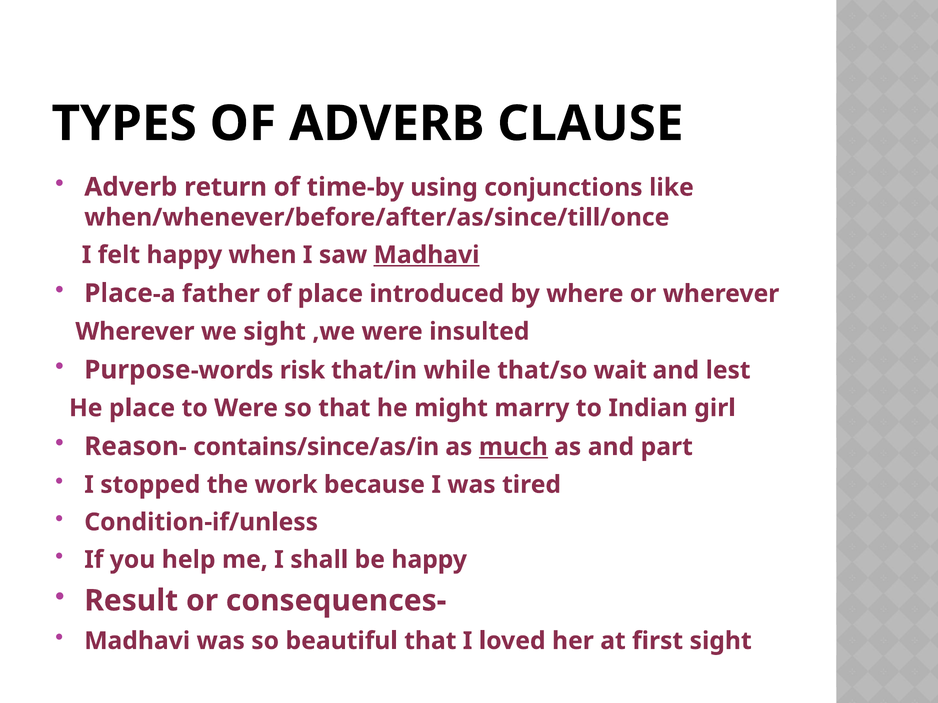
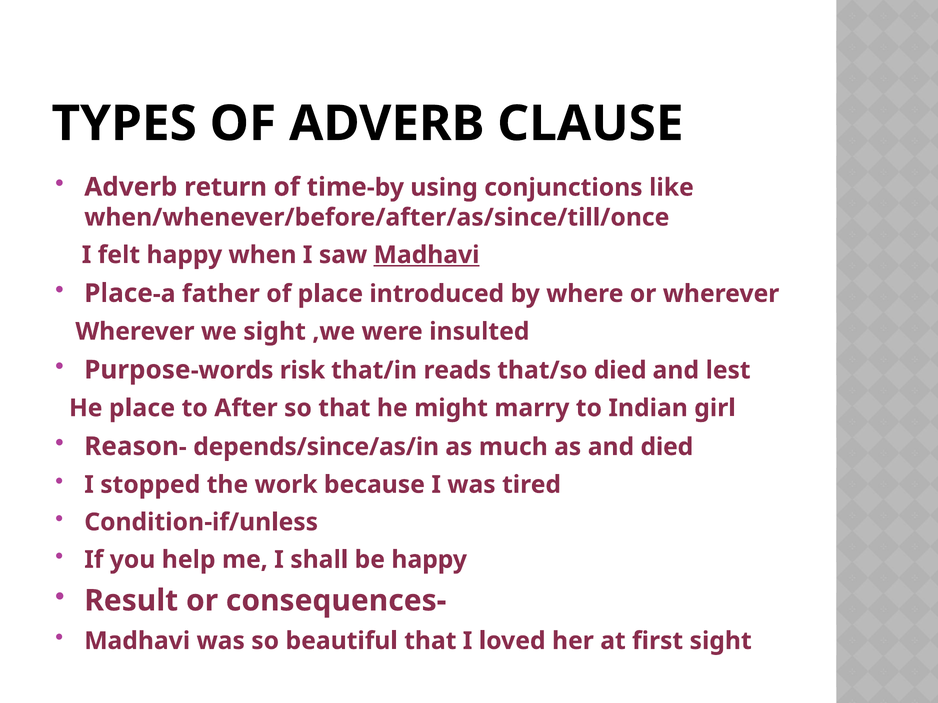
while: while -> reads (457, 371)
that/so wait: wait -> died (620, 371)
to Were: Were -> After (246, 408)
contains/since/as/in: contains/since/as/in -> depends/since/as/in (316, 447)
much underline: present -> none (513, 447)
and part: part -> died (667, 447)
